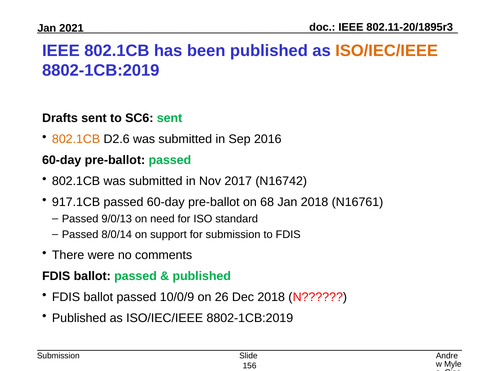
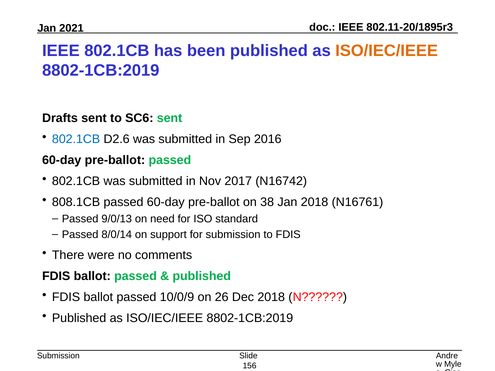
802.1CB colour: orange -> blue (76, 139)
917.1CB: 917.1CB -> 808.1CB (76, 202)
68: 68 -> 38 (267, 202)
